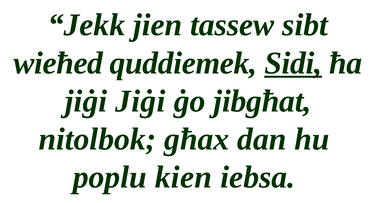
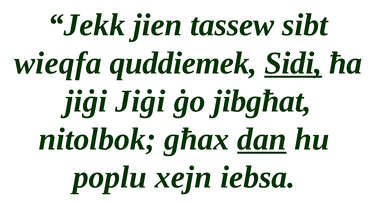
wieħed: wieħed -> wieqfa (58, 63)
dan underline: none -> present (262, 139)
kien: kien -> xejn (183, 177)
